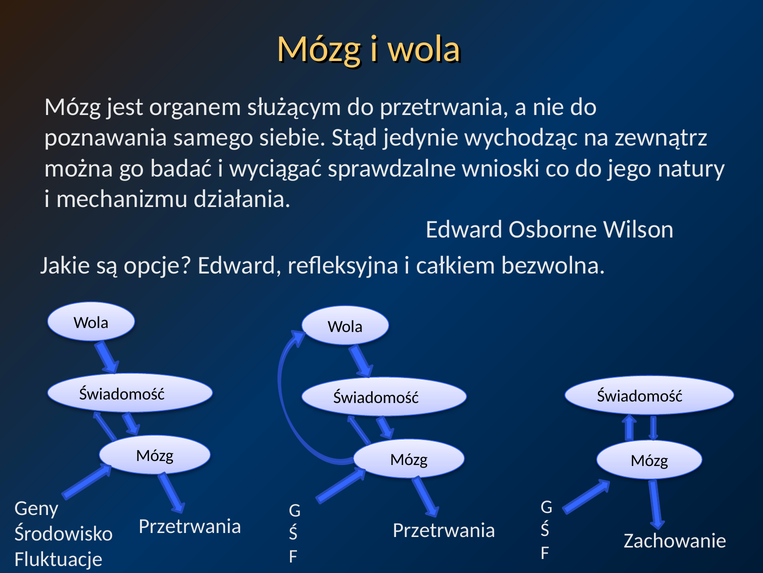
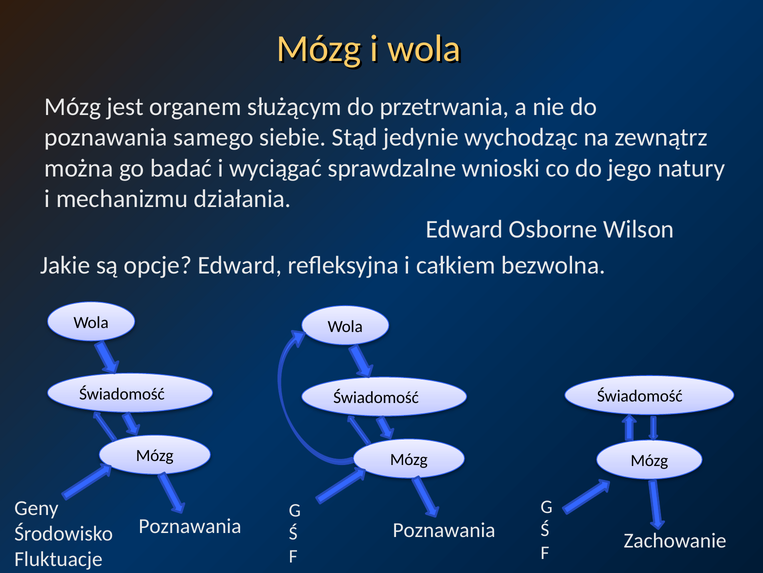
Przetrwania: Przetrwania -> Poznawania (190, 525)
Przetrwania: Przetrwania -> Poznawania (444, 529)
